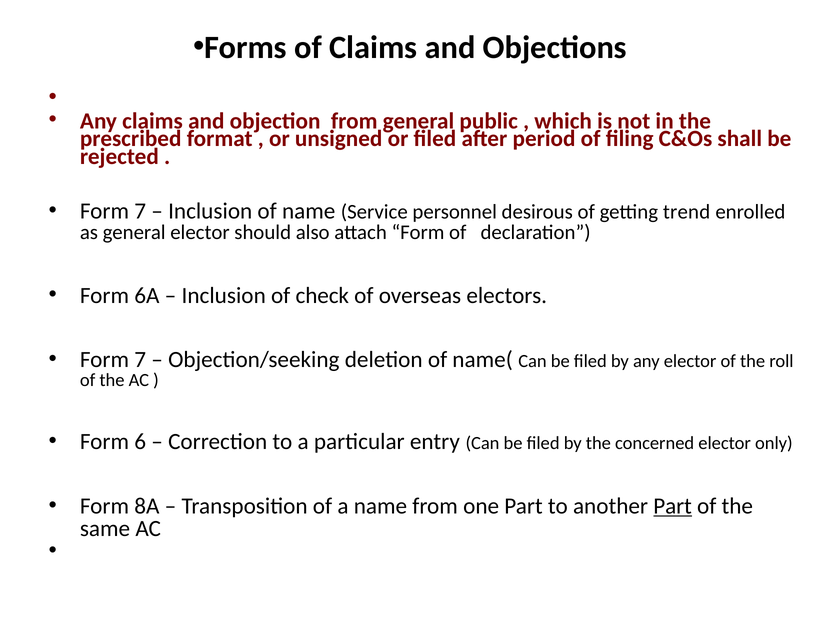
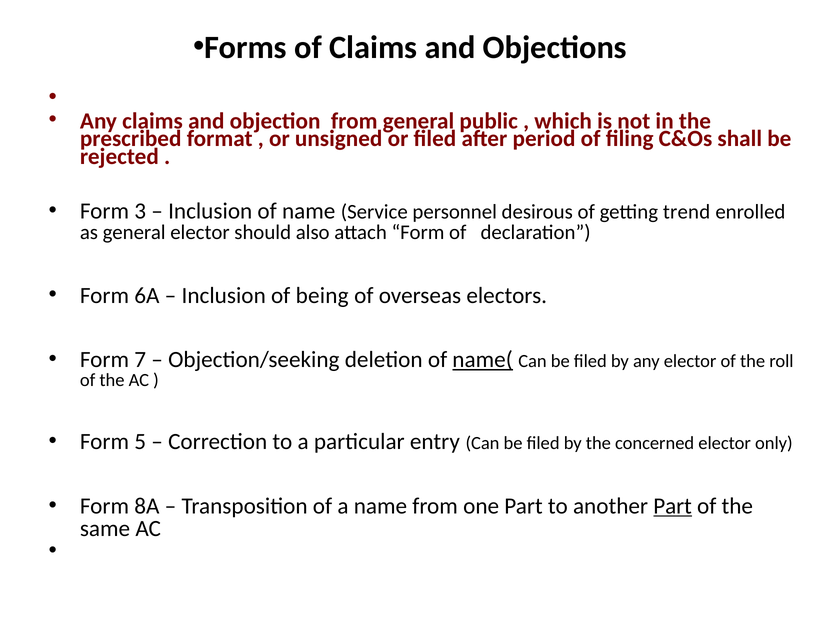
7: 7 -> 3 (140, 211)
check: check -> being (322, 295)
name( underline: none -> present (483, 359)
6: 6 -> 5 (140, 441)
